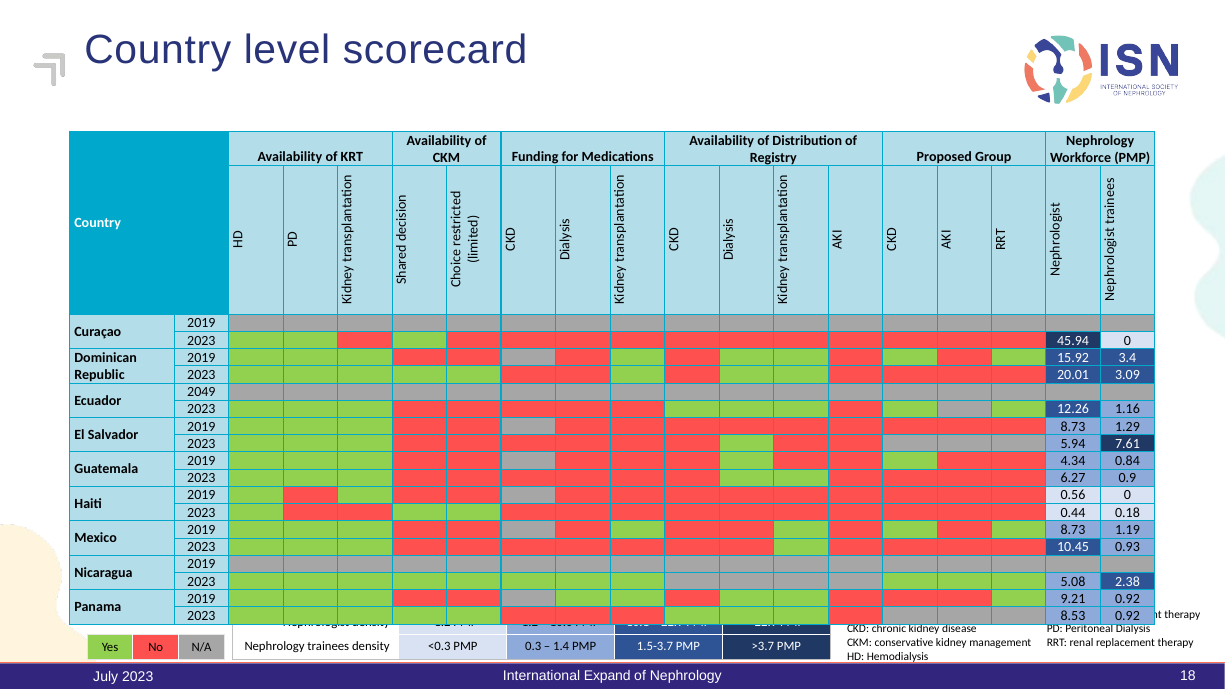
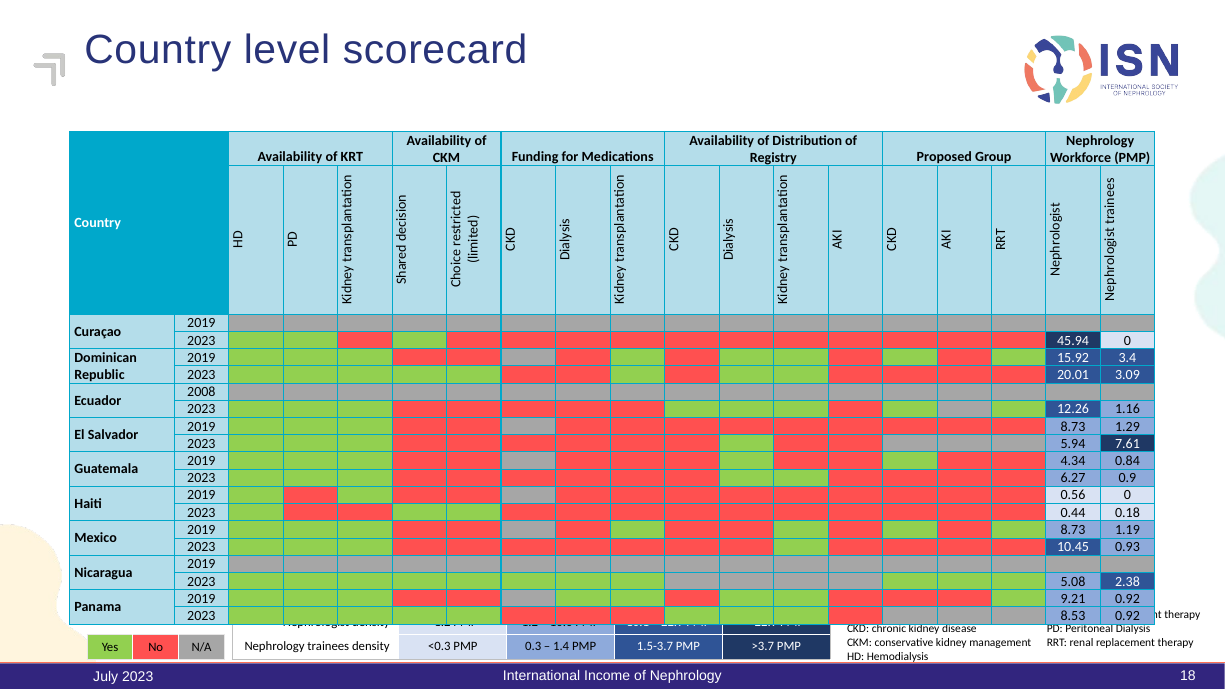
2049: 2049 -> 2008 (201, 392)
Expand: Expand -> Income (607, 676)
